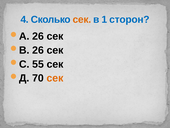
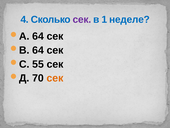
сек colour: orange -> purple (82, 19)
сторон: сторон -> неделе (129, 19)
26: 26 -> 64 (38, 36)
26: 26 -> 64 (38, 50)
